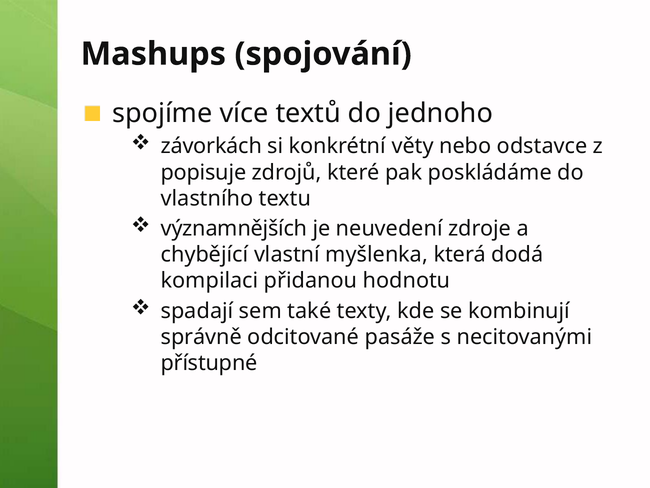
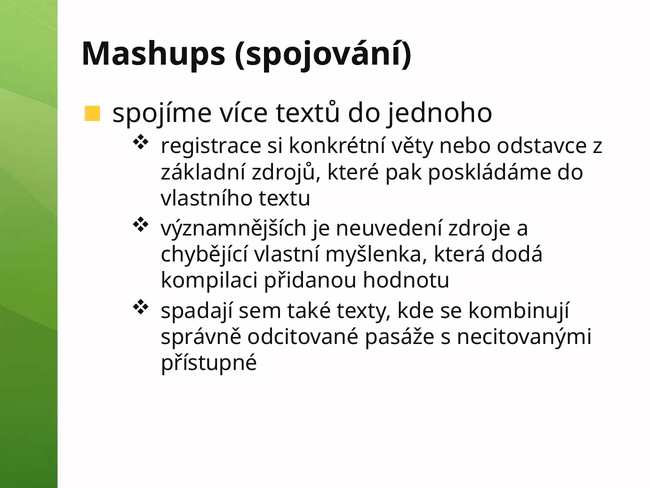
závorkách: závorkách -> registrace (211, 146)
popisuje: popisuje -> základní (203, 172)
